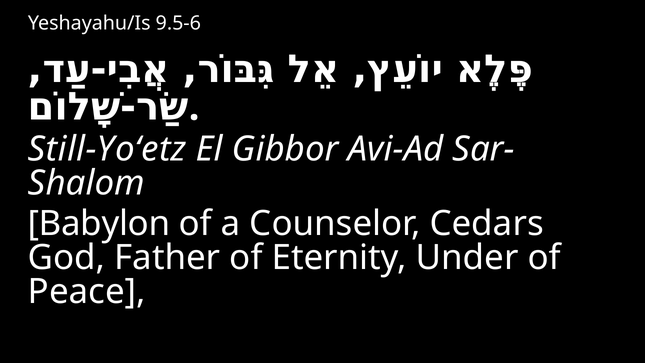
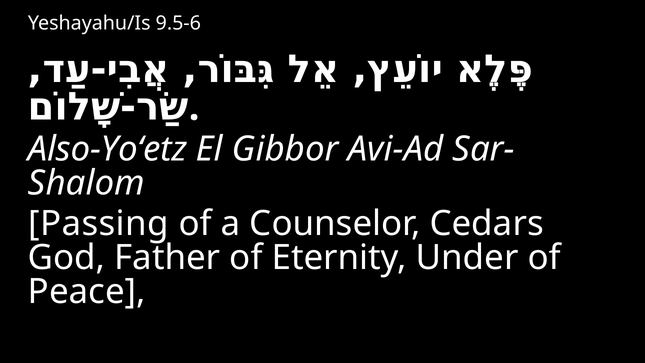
Still-Yo‘etz: Still-Yo‘etz -> Also-Yo‘etz (108, 149)
Babylon: Babylon -> Passing (99, 224)
